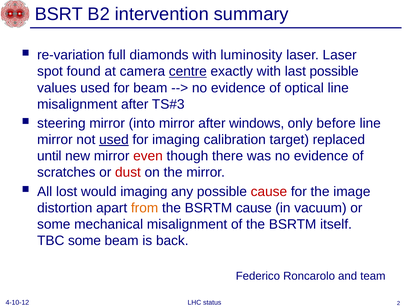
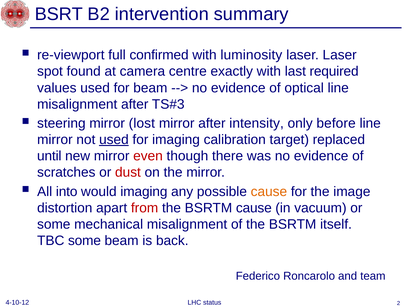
re-variation: re-variation -> re-viewport (71, 55)
diamonds: diamonds -> confirmed (159, 55)
centre underline: present -> none (188, 71)
last possible: possible -> required (334, 71)
into: into -> lost (142, 123)
windows: windows -> intensity (257, 123)
lost: lost -> into (67, 191)
cause colour: red -> orange (269, 191)
from colour: orange -> red (145, 208)
